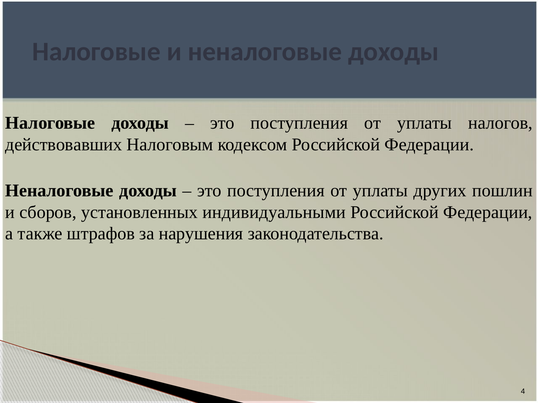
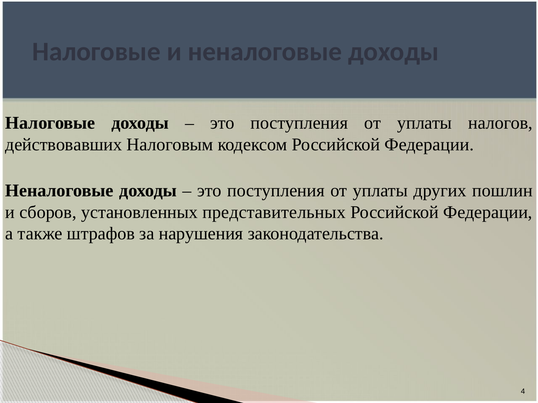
индивидуальными: индивидуальными -> представительных (274, 212)
